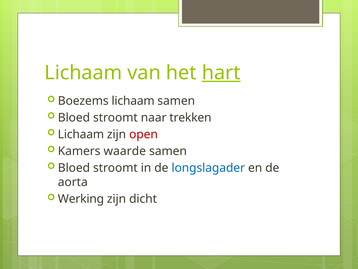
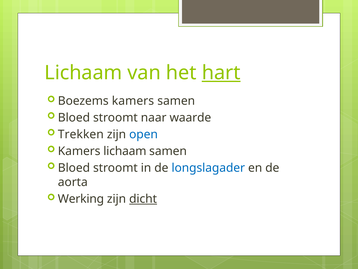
Boezems lichaam: lichaam -> kamers (133, 101)
trekken: trekken -> waarde (190, 117)
Lichaam: Lichaam -> Trekken (81, 134)
open colour: red -> blue (143, 134)
Kamers waarde: waarde -> lichaam (125, 151)
dicht underline: none -> present (143, 199)
